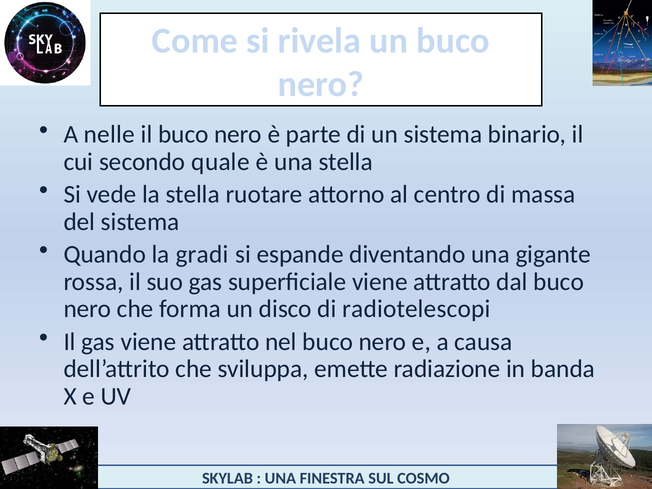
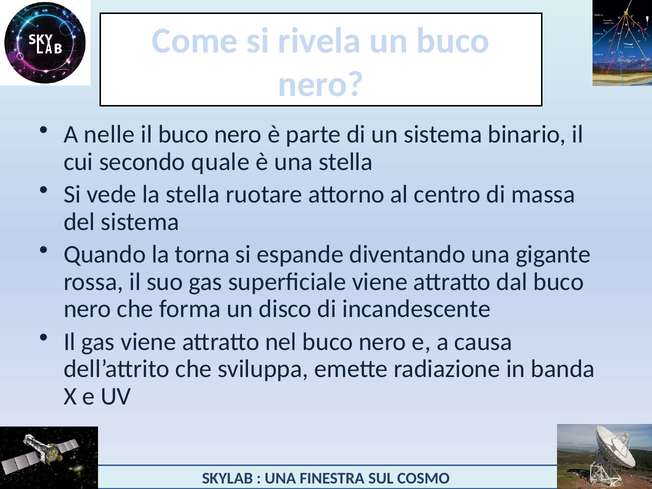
gradi: gradi -> torna (202, 254)
radiotelescopi: radiotelescopi -> incandescente (416, 309)
